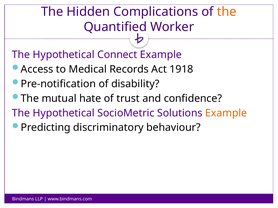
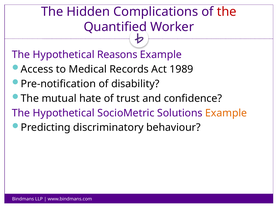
the colour: orange -> red (227, 12)
Connect: Connect -> Reasons (117, 55)
1918: 1918 -> 1989 (181, 69)
